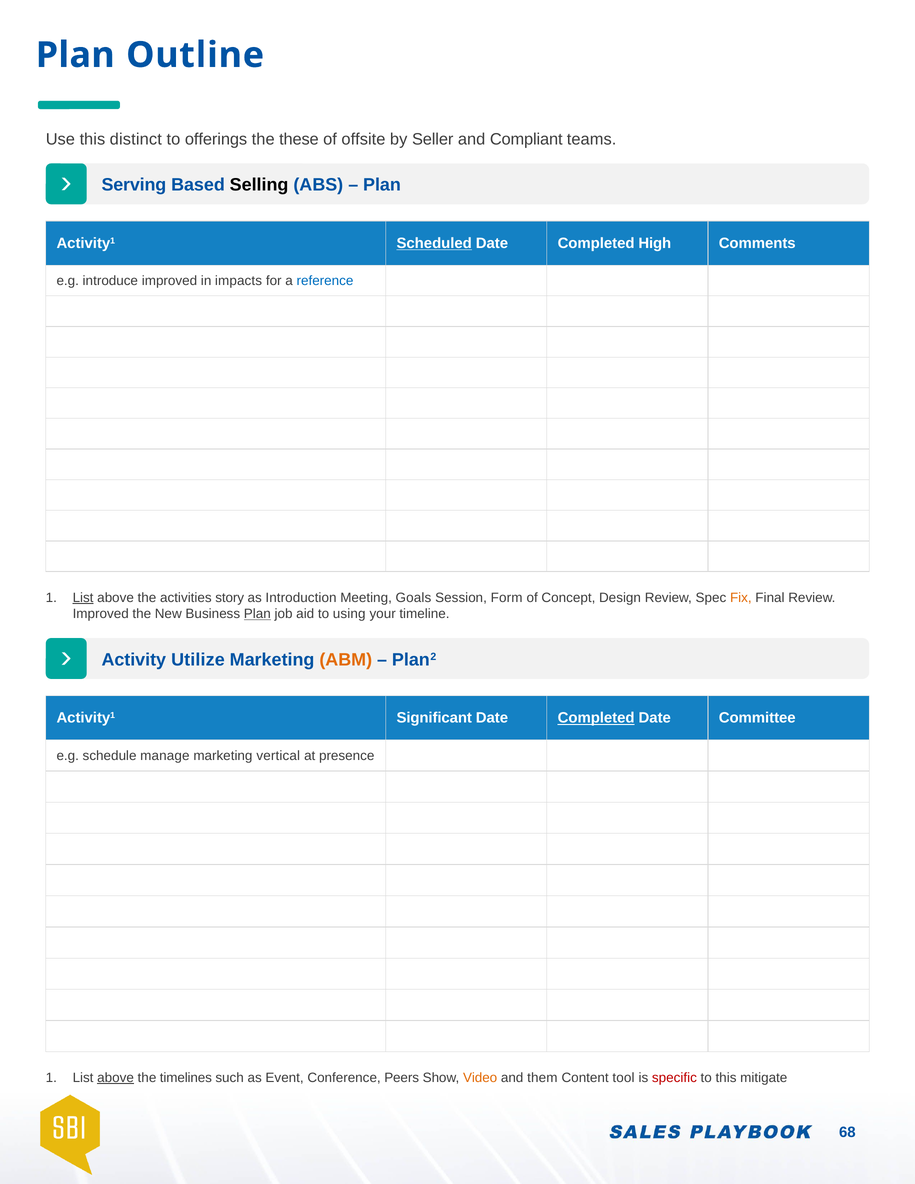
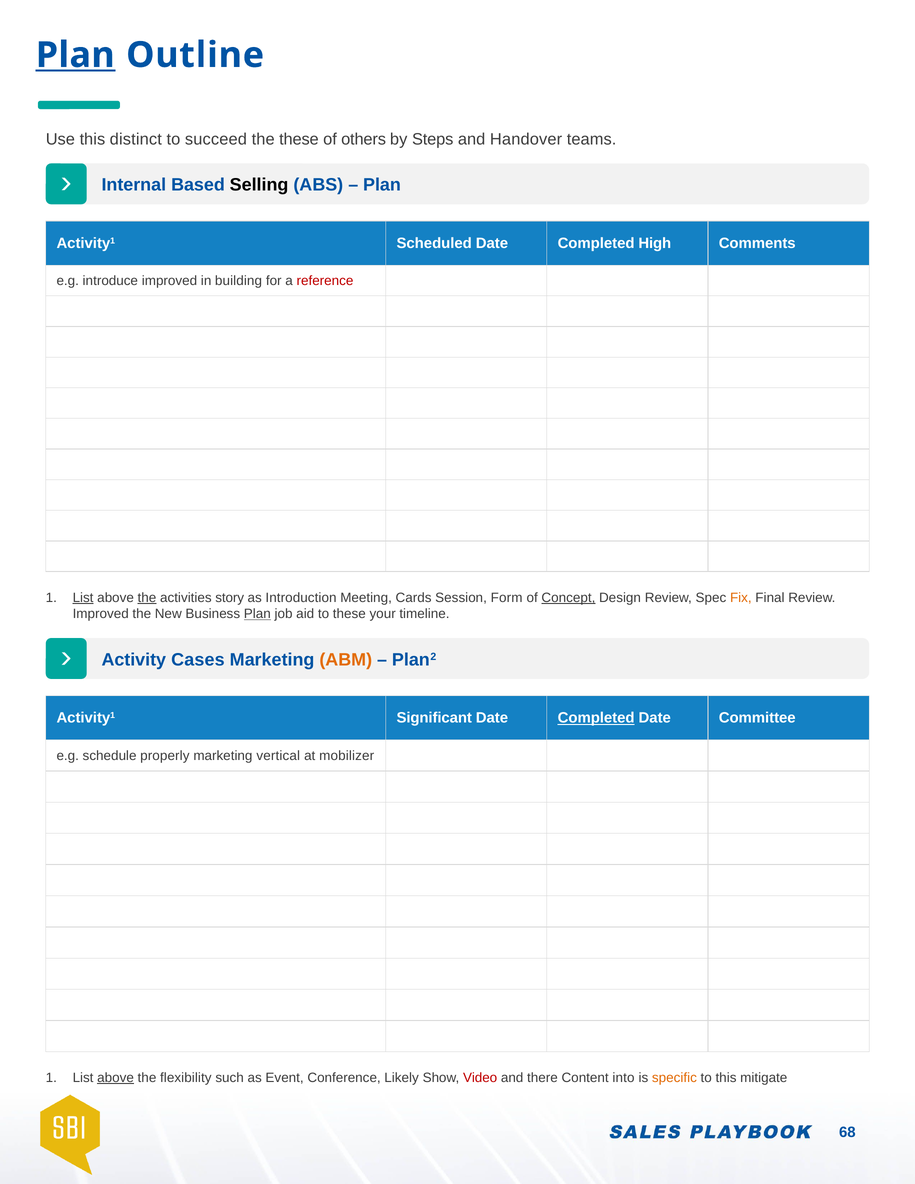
Plan underline: none -> present (75, 55)
offerings: offerings -> succeed (216, 139)
offsite: offsite -> others (364, 139)
Seller: Seller -> Steps (433, 139)
Compliant: Compliant -> Handover (526, 139)
Serving: Serving -> Internal (134, 185)
Scheduled underline: present -> none (434, 243)
impacts: impacts -> building (239, 281)
reference colour: blue -> red (325, 281)
the underline: none -> present (147, 598)
Goals: Goals -> Cards (414, 598)
Concept underline: none -> present (568, 598)
to using: using -> these (349, 614)
Utilize: Utilize -> Cases (198, 660)
manage: manage -> properly (165, 756)
presence: presence -> mobilizer (347, 756)
timelines: timelines -> flexibility (186, 1078)
Peers: Peers -> Likely (402, 1078)
Video colour: orange -> red (480, 1078)
them: them -> there (542, 1078)
tool: tool -> into (624, 1078)
specific colour: red -> orange (674, 1078)
